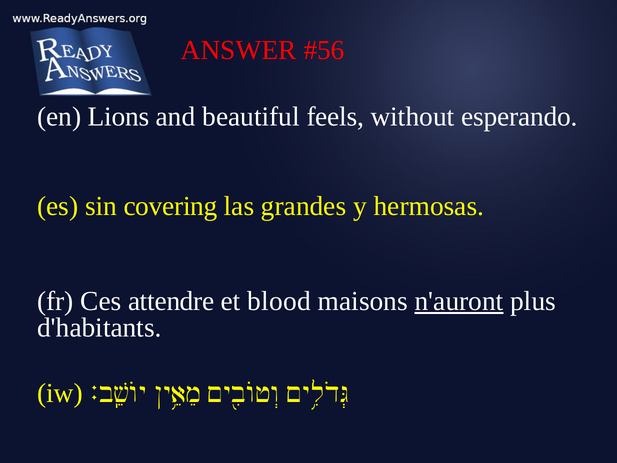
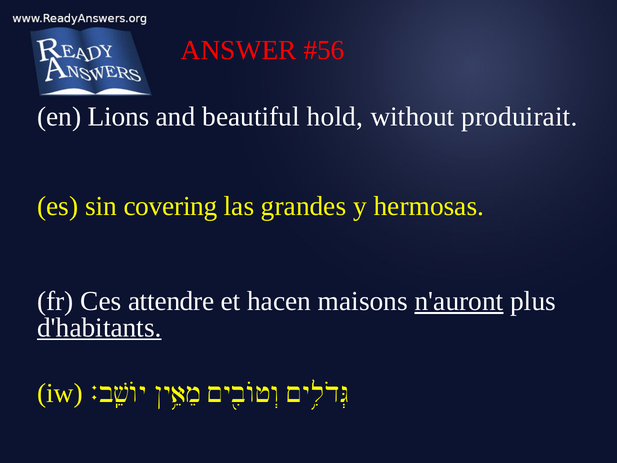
feels: feels -> hold (335, 117)
esperando: esperando -> produirait (519, 117)
blood: blood -> hacen (279, 301)
d'habitants underline: none -> present (99, 327)
